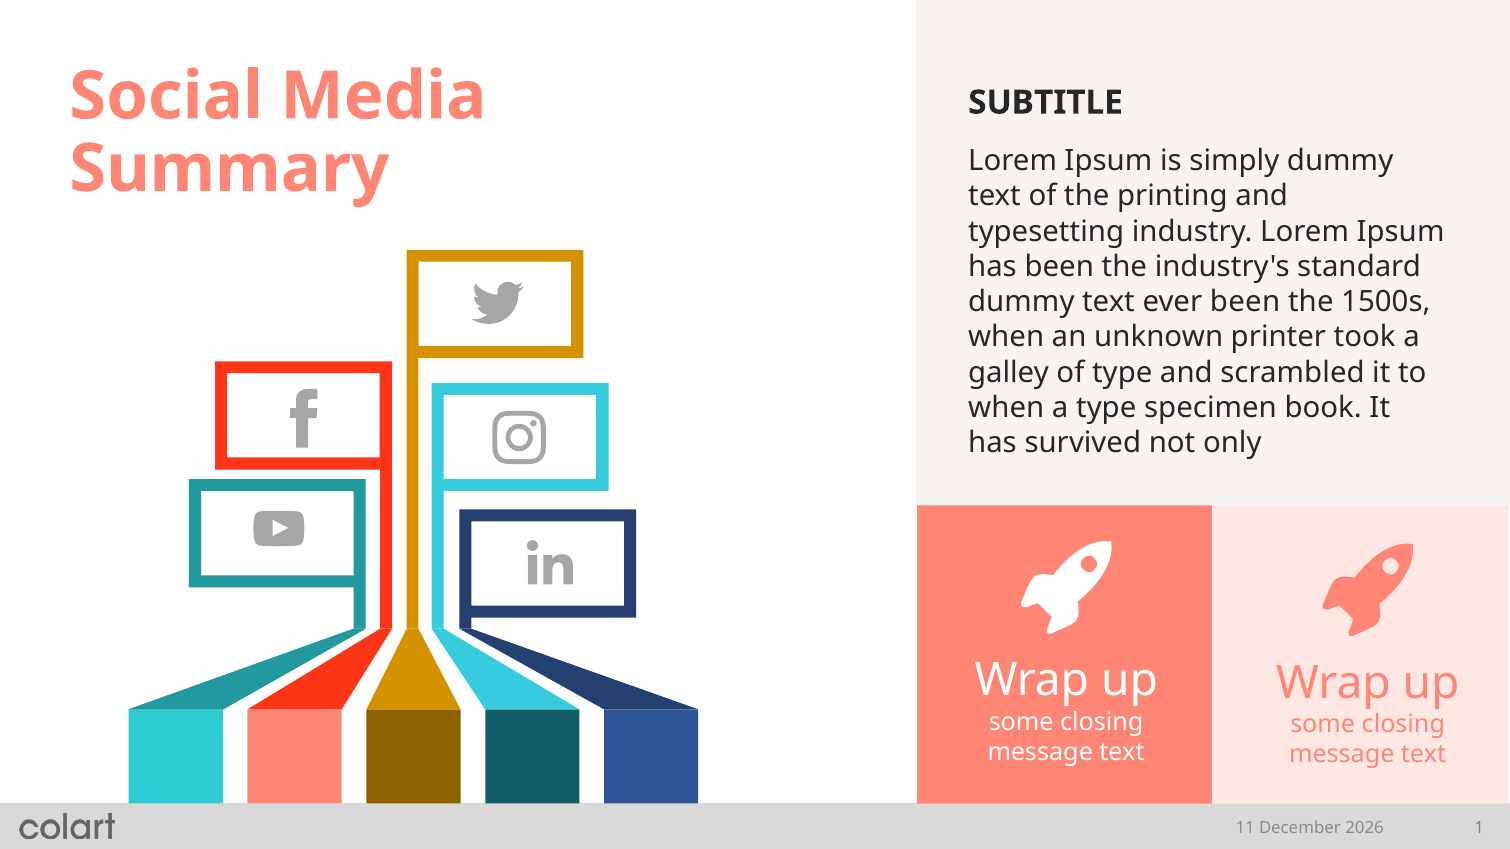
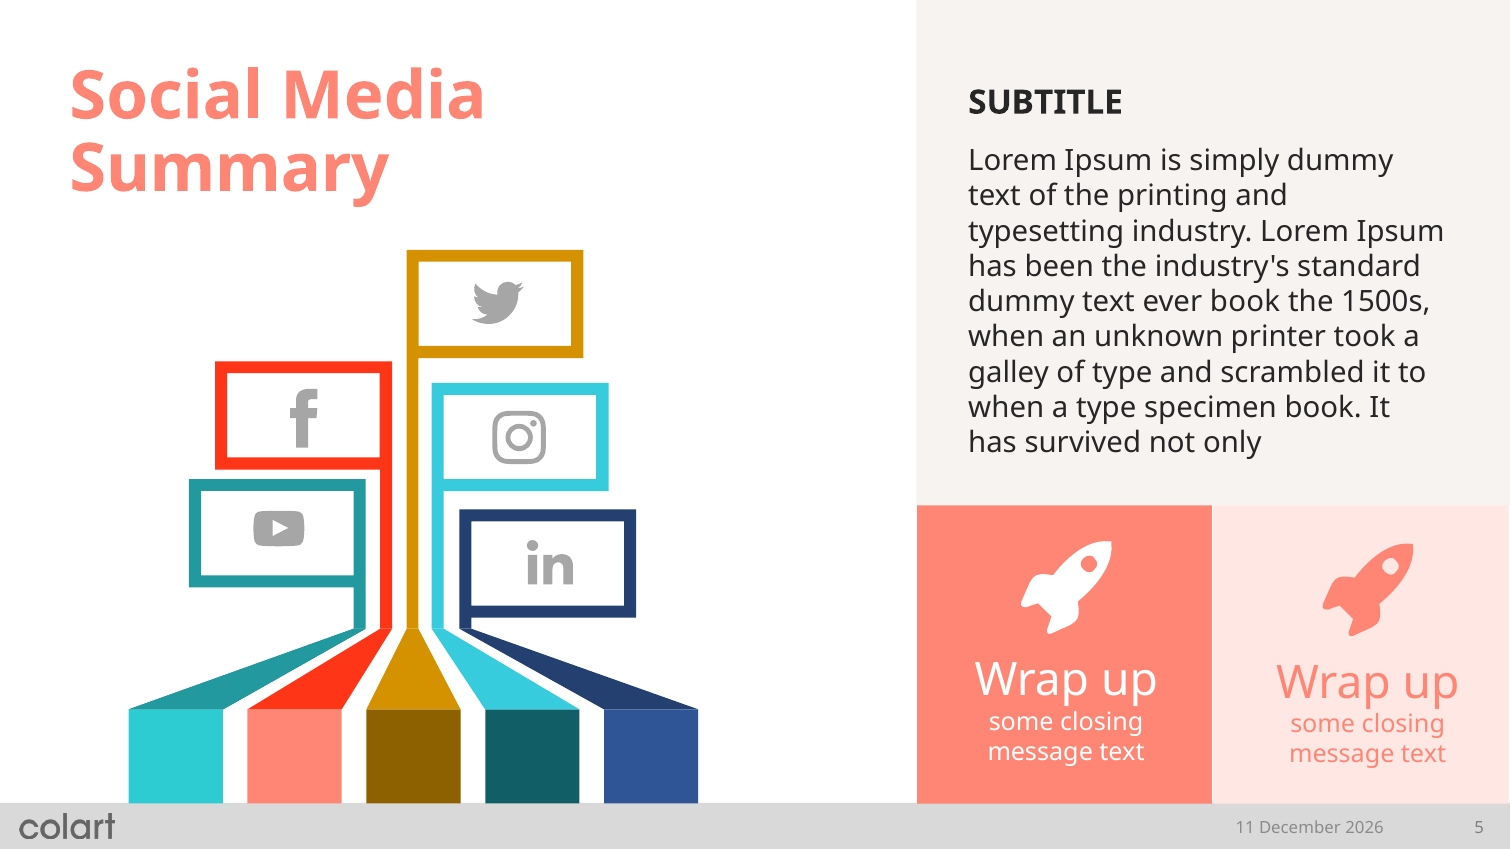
ever been: been -> book (1245, 302)
1: 1 -> 5 (1479, 828)
